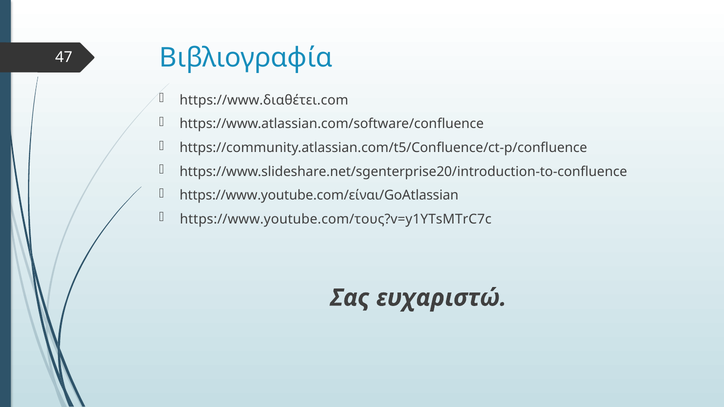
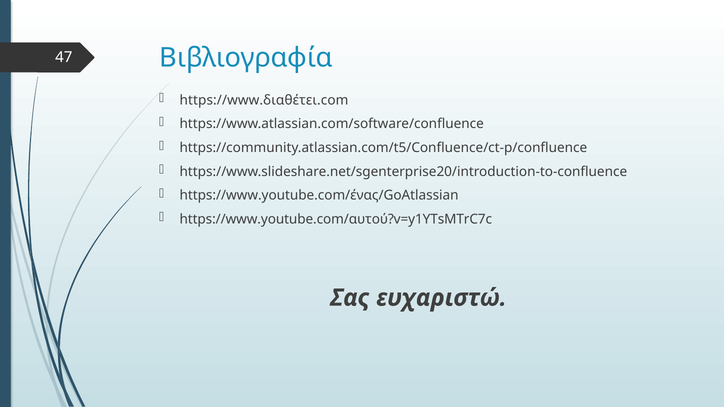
https://www.youtube.com/είναι/GoAtlassian: https://www.youtube.com/είναι/GoAtlassian -> https://www.youtube.com/ένας/GoAtlassian (319, 196)
https://www.youtube.com/τους?v=y1YTsMTrC7c: https://www.youtube.com/τους?v=y1YTsMTrC7c -> https://www.youtube.com/αυτού?v=y1YTsMTrC7c (336, 219)
